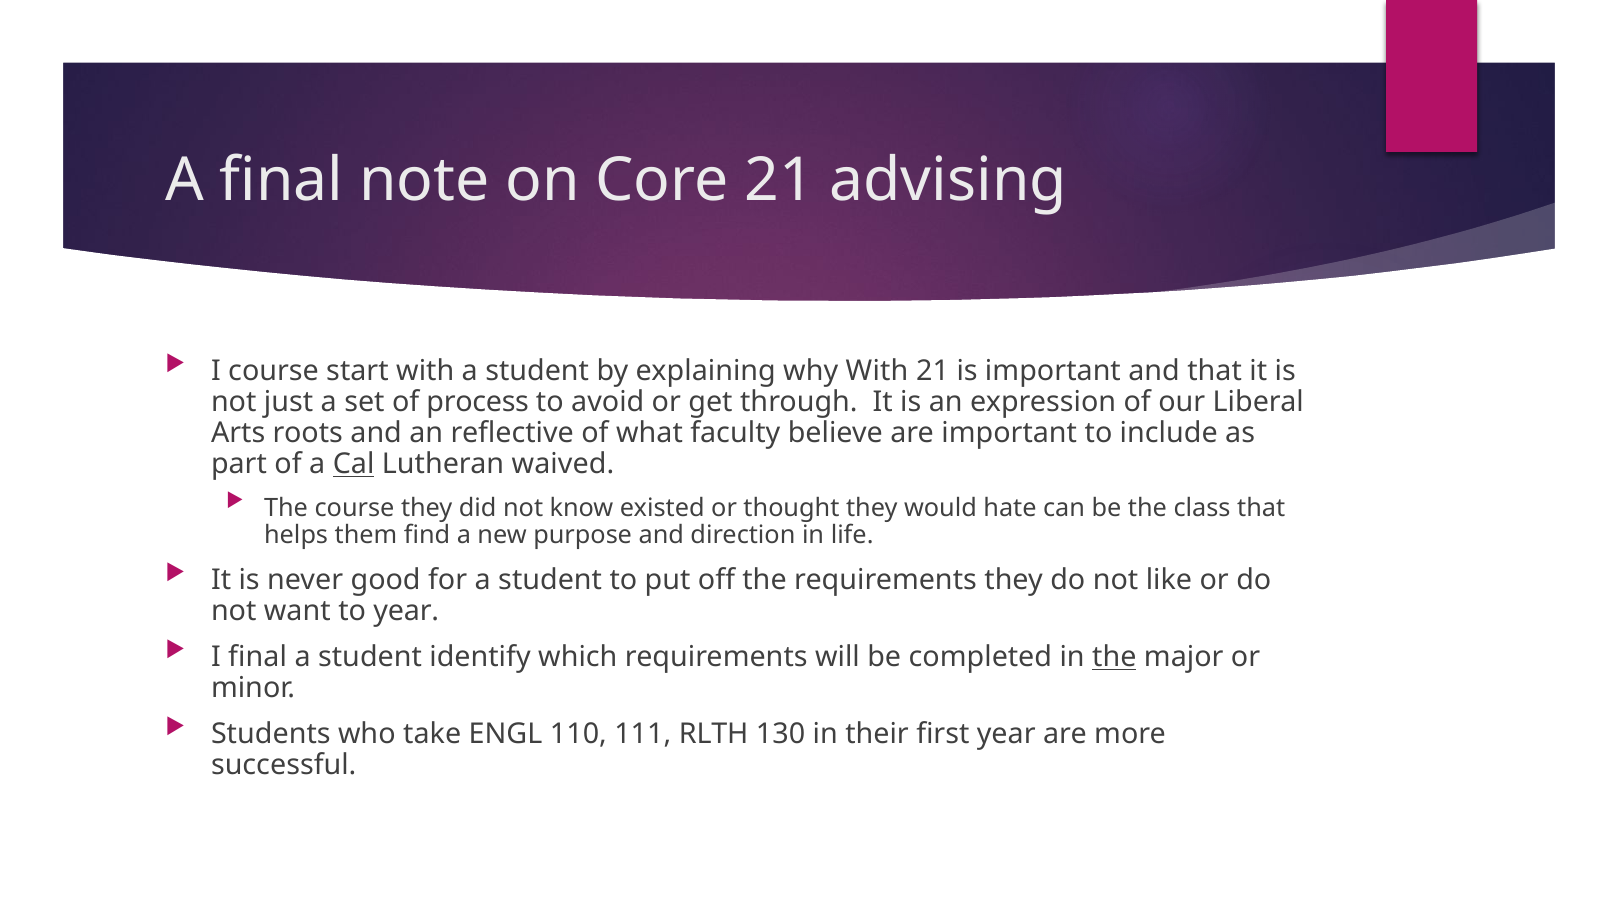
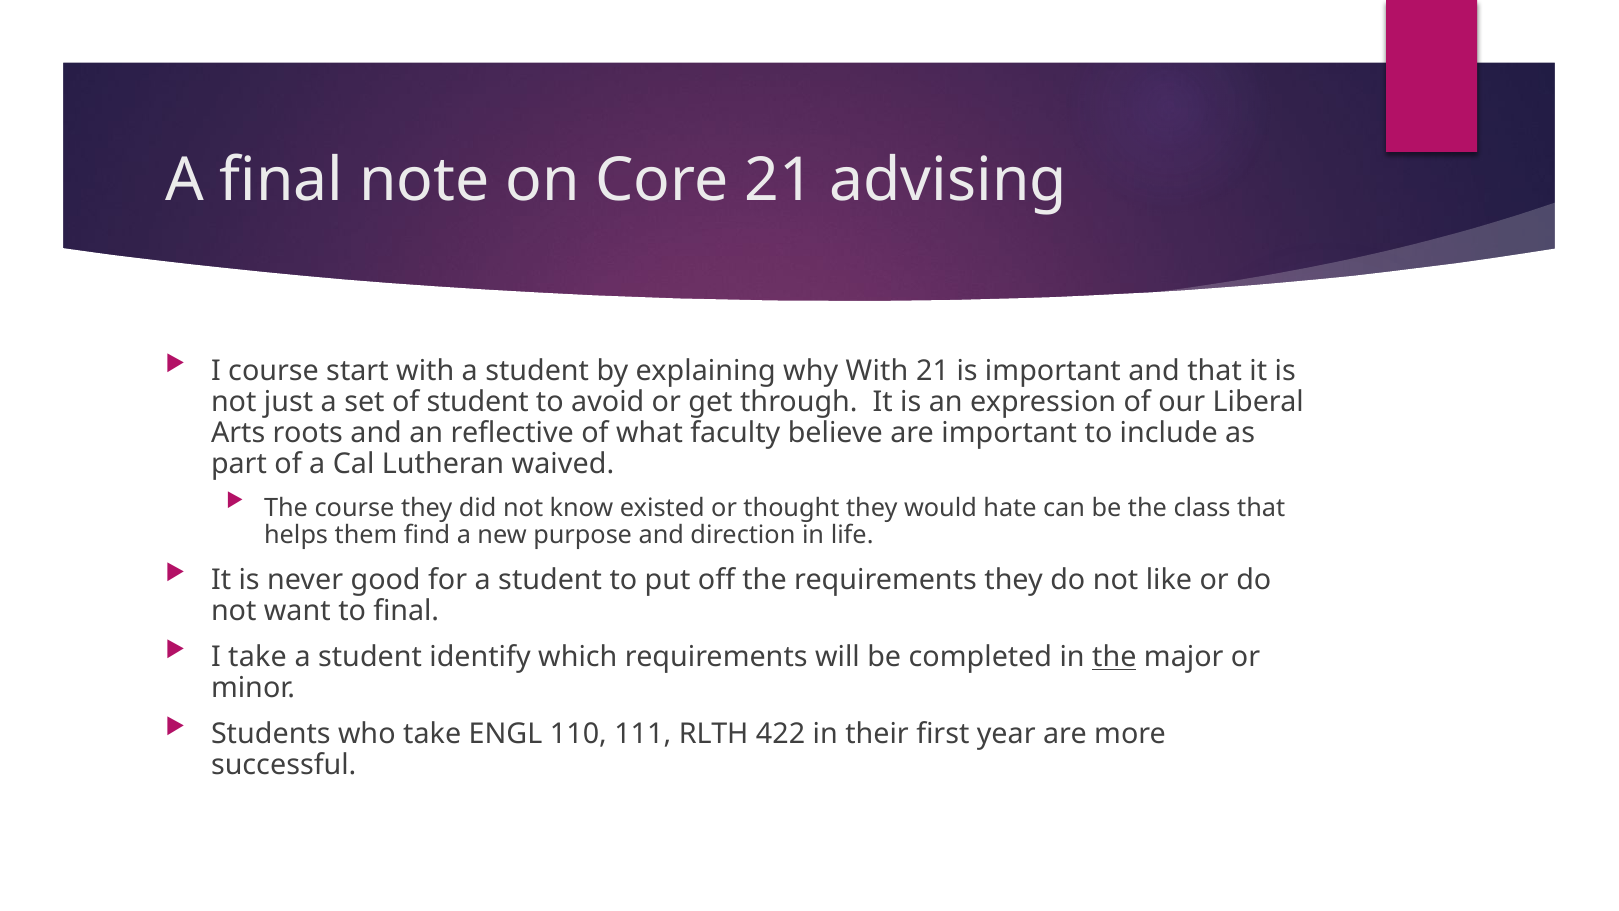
of process: process -> student (478, 402)
Cal underline: present -> none (354, 464)
to year: year -> final (406, 611)
I final: final -> take (258, 657)
130: 130 -> 422 (781, 734)
